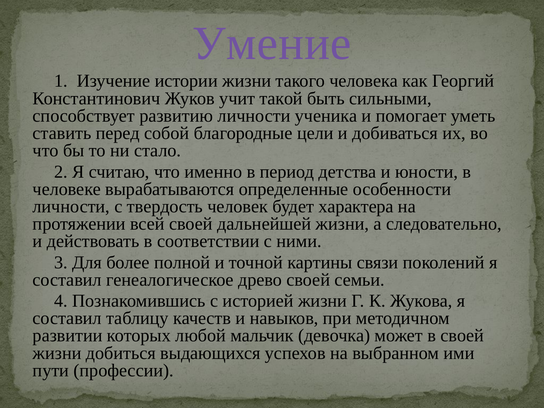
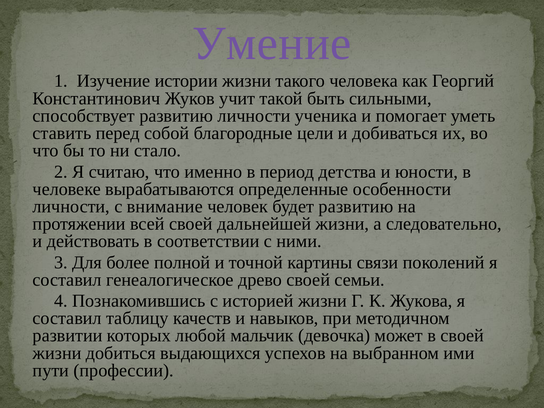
твердость: твердость -> внимание (165, 207)
будет характера: характера -> развитию (356, 207)
